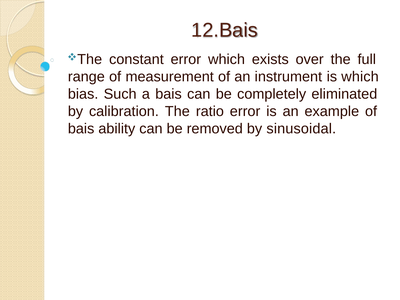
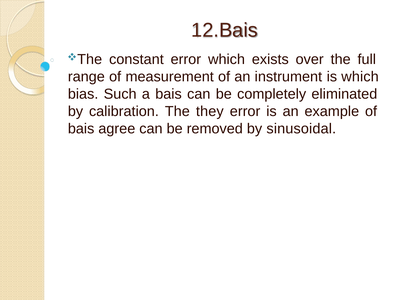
ratio: ratio -> they (210, 111)
ability: ability -> agree (117, 129)
